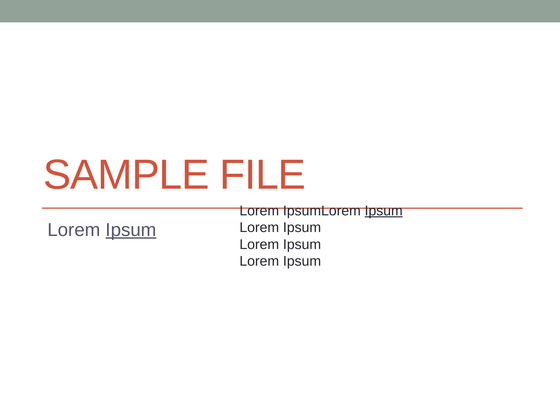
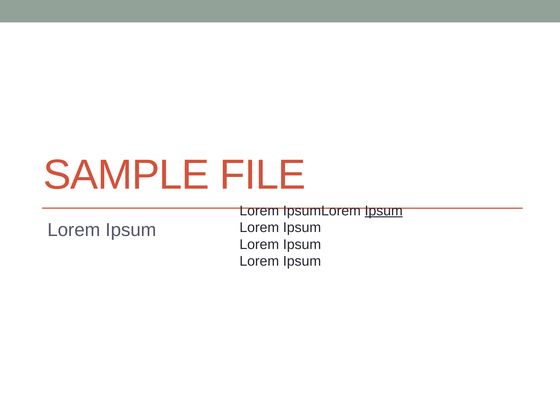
Ipsum underline: present -> none (131, 230)
